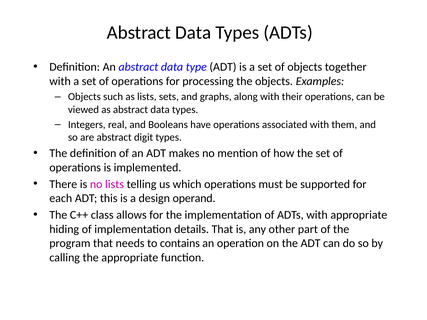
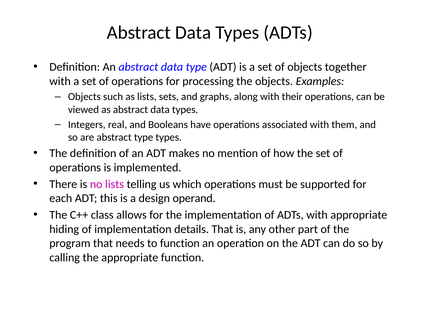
abstract digit: digit -> type (144, 137)
to contains: contains -> function (180, 244)
